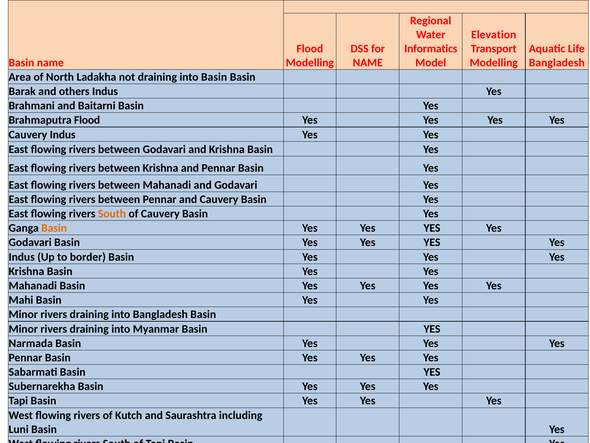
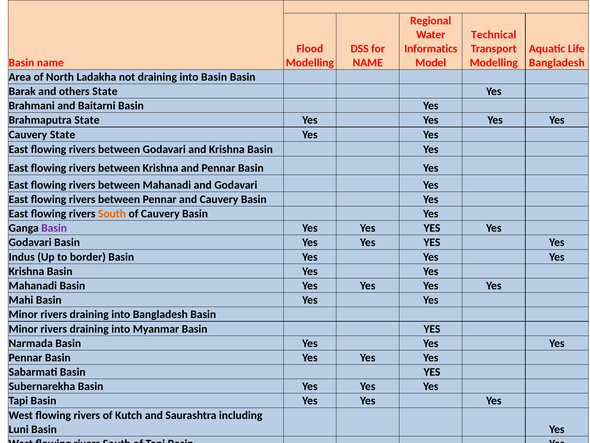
Elevation: Elevation -> Technical (494, 35)
others Indus: Indus -> State (105, 91)
Brahmaputra Flood: Flood -> State (87, 120)
Cauvery Indus: Indus -> State (63, 134)
Basin colour: orange -> purple (54, 228)
